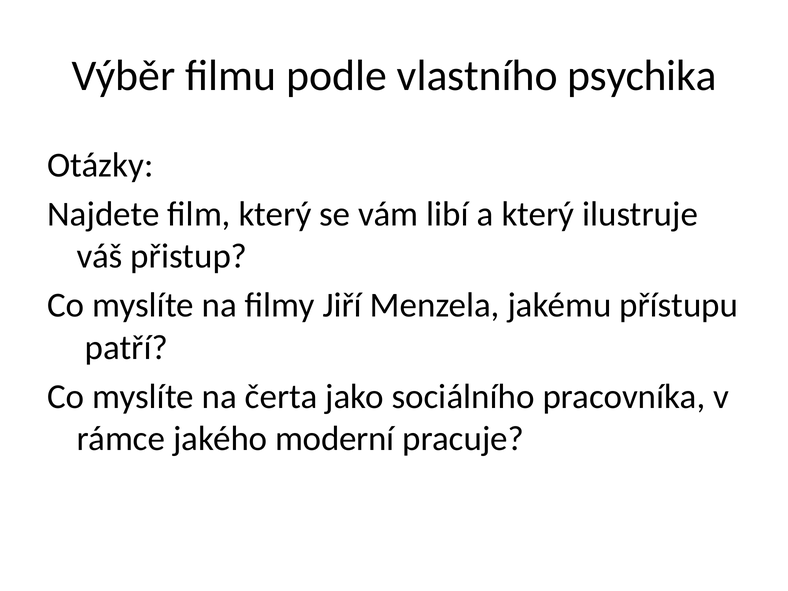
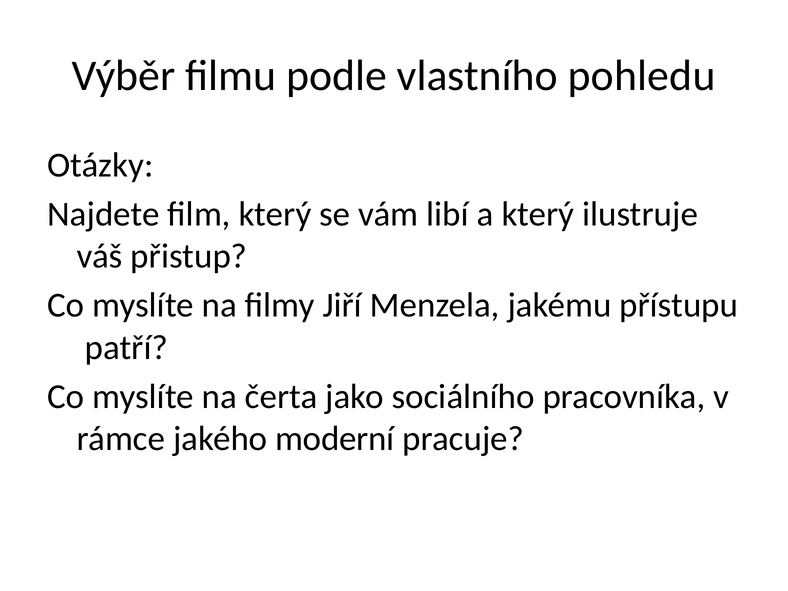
psychika: psychika -> pohledu (642, 76)
